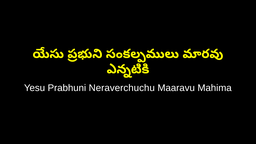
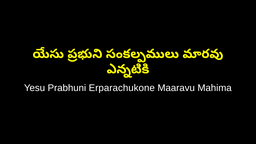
Neraverchuchu: Neraverchuchu -> Erparachukone (122, 88)
